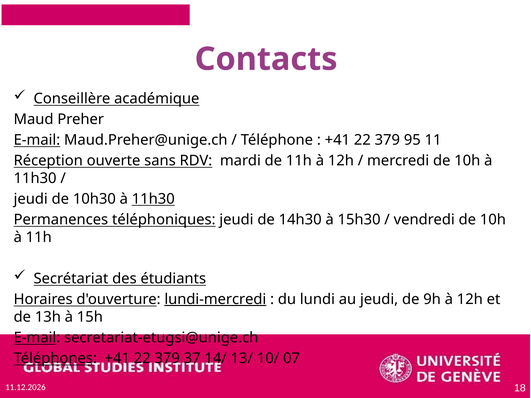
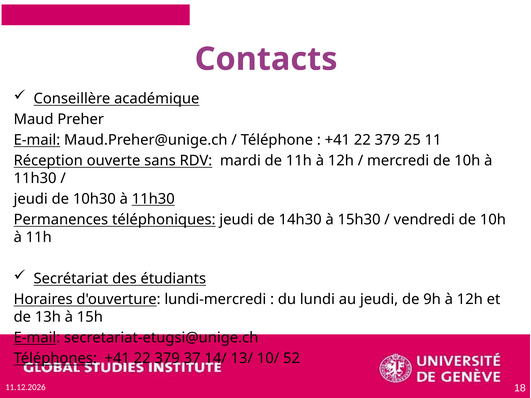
95: 95 -> 25 (412, 140)
lundi-mercredi underline: present -> none (215, 299)
07: 07 -> 52 (292, 358)
